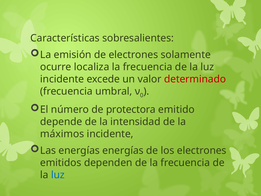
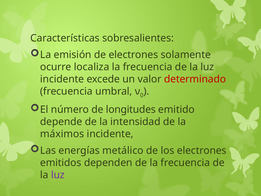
protectora: protectora -> longitudes (131, 109)
energías energías: energías -> metálico (123, 150)
luz colour: blue -> purple (58, 175)
